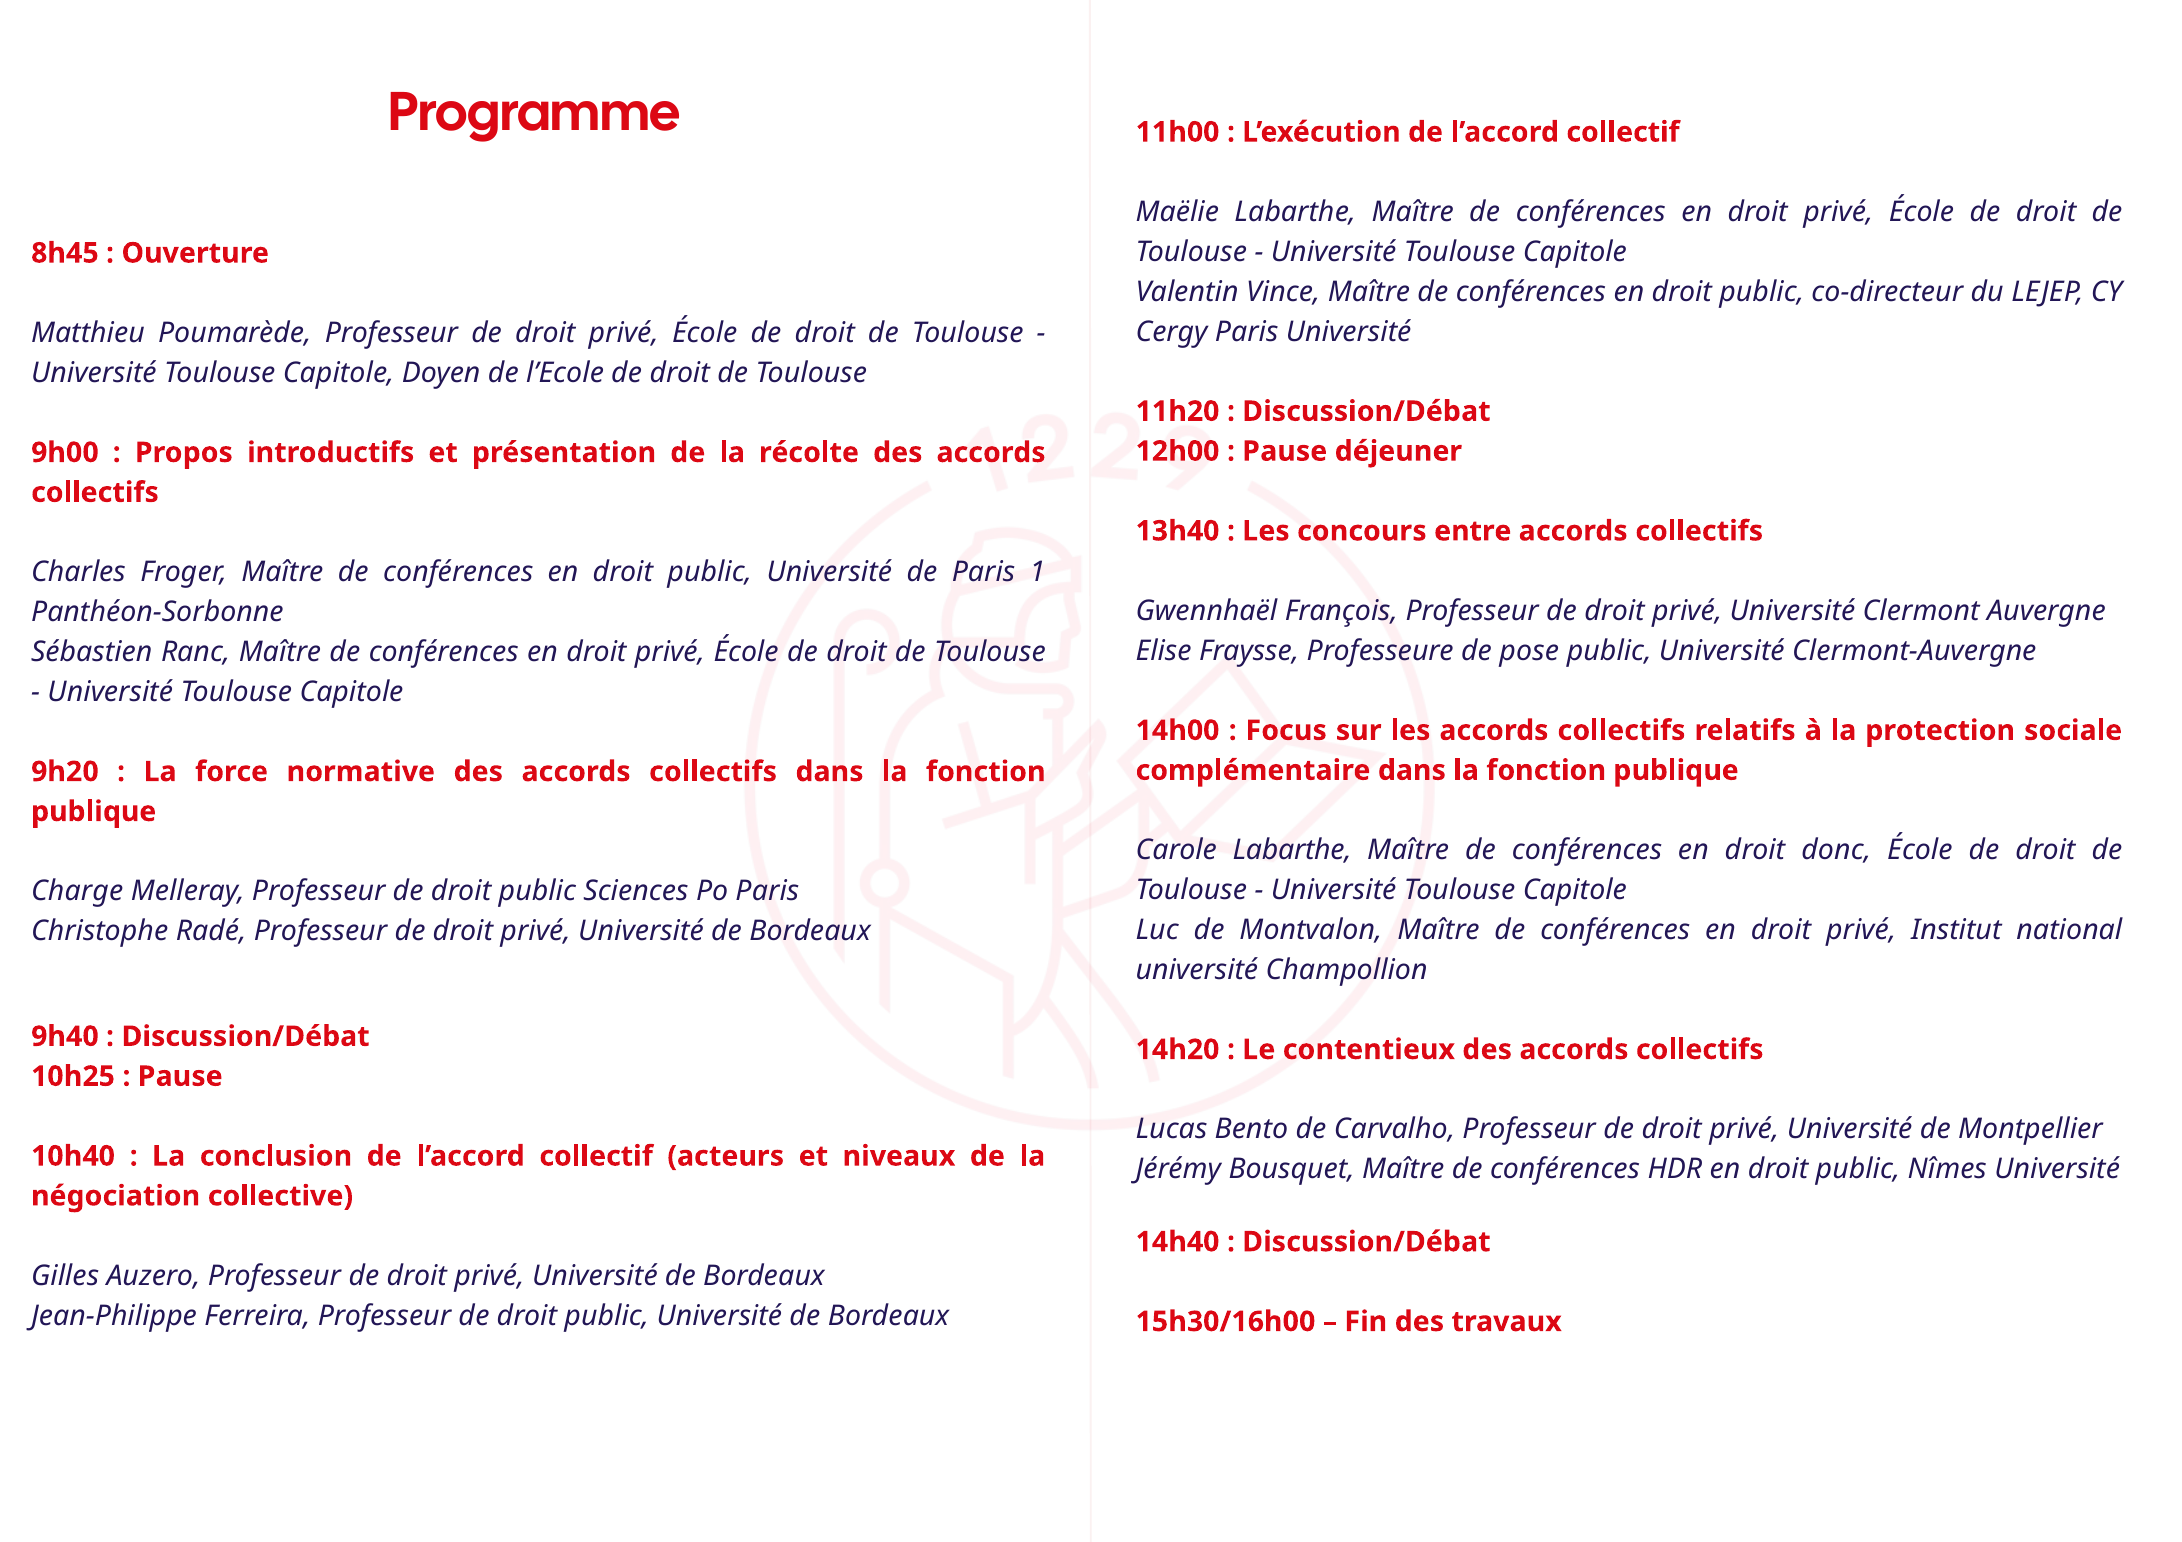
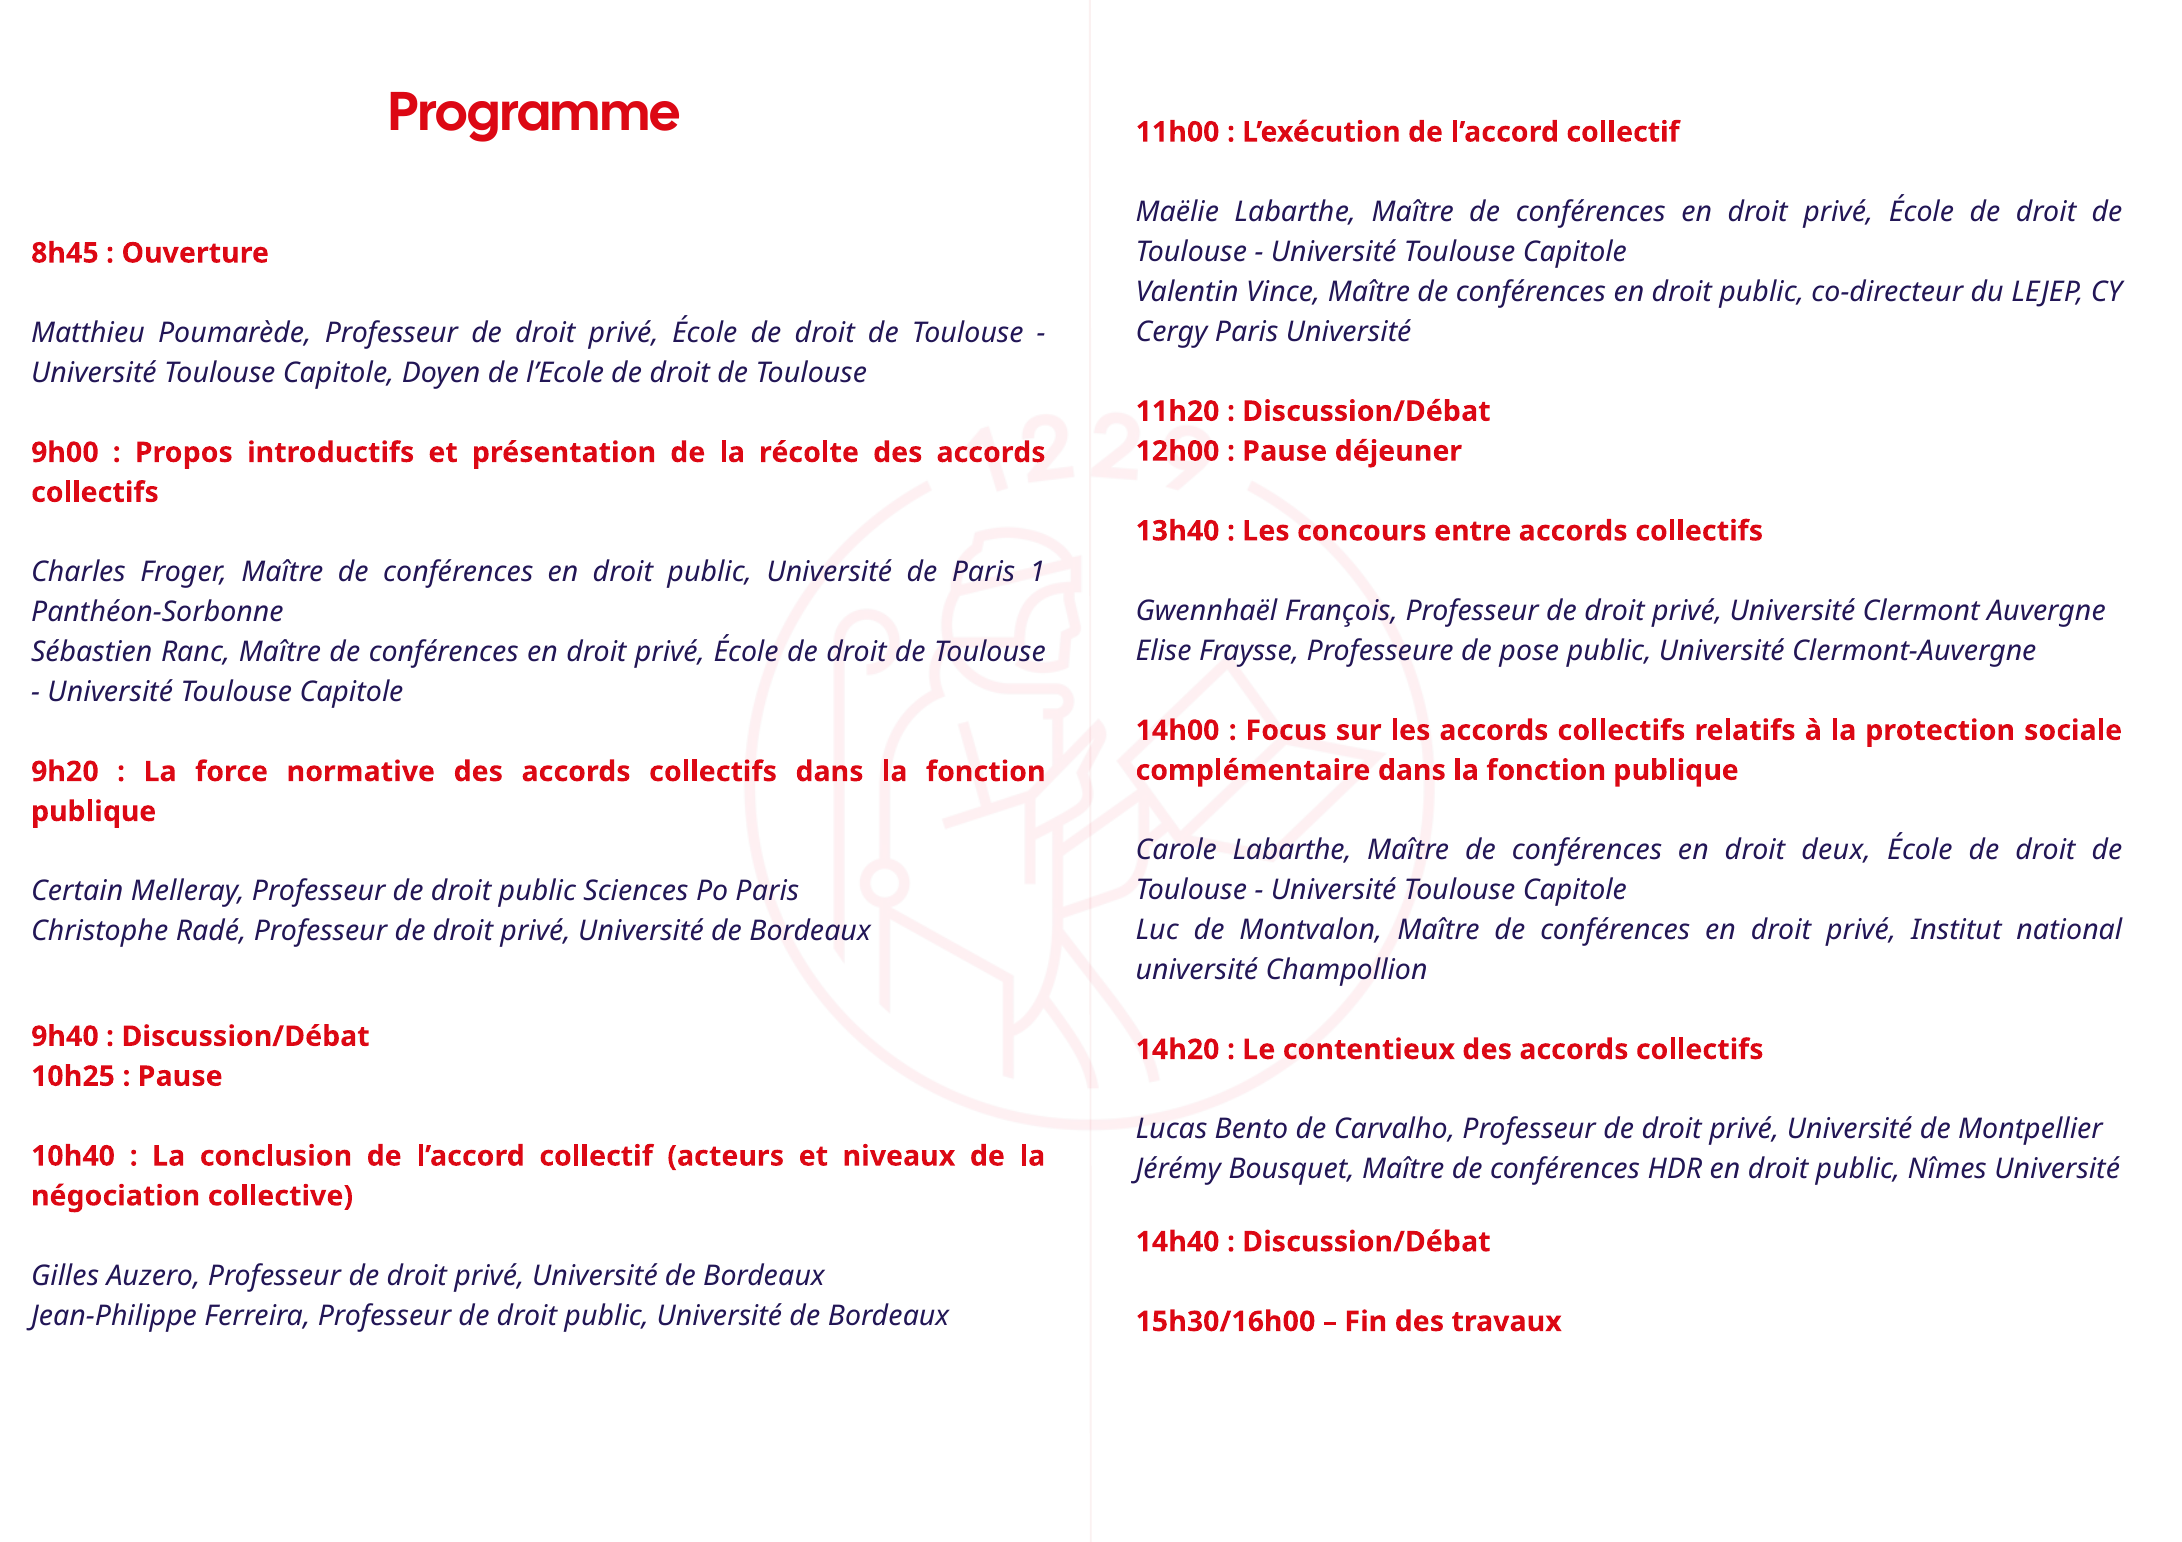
donc: donc -> deux (1836, 850)
Charge: Charge -> Certain (77, 891)
